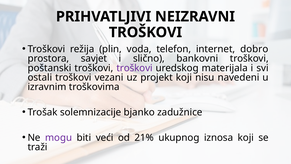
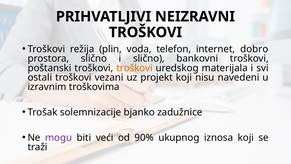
prostora savjet: savjet -> slično (94, 58)
troškovi colour: purple -> orange (134, 68)
21%: 21% -> 90% (144, 137)
